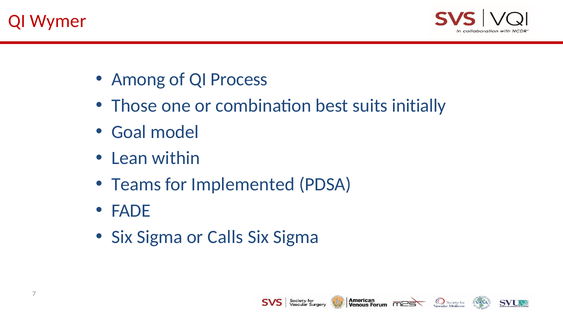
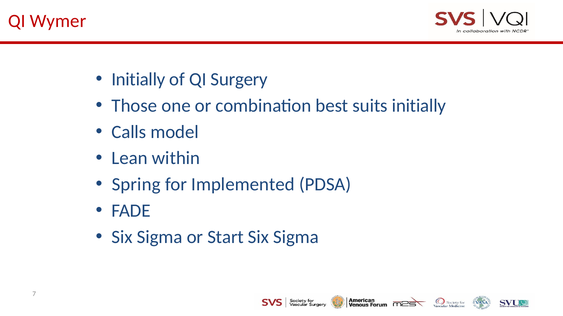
Among: Among -> Initially (138, 80)
Process: Process -> Surgery (239, 80)
Goal: Goal -> Calls (129, 132)
Teams: Teams -> Spring (136, 185)
Calls: Calls -> Start (226, 237)
